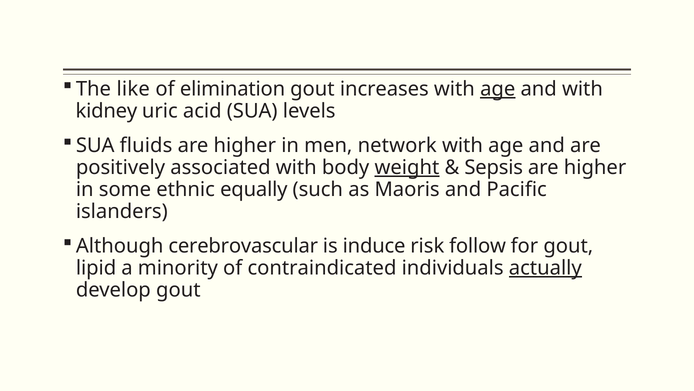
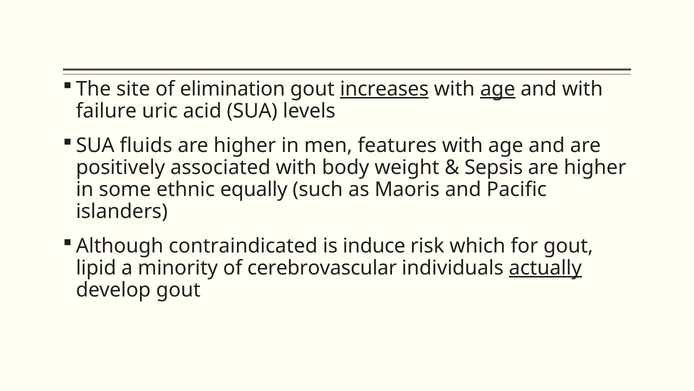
like: like -> site (133, 89)
increases underline: none -> present (384, 89)
kidney: kidney -> failure (106, 111)
network: network -> features (397, 146)
weight underline: present -> none (407, 167)
cerebrovascular: cerebrovascular -> contraindicated (243, 246)
follow: follow -> which (477, 246)
contraindicated: contraindicated -> cerebrovascular (322, 268)
